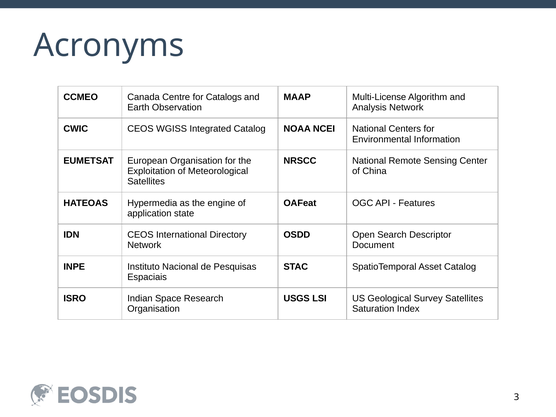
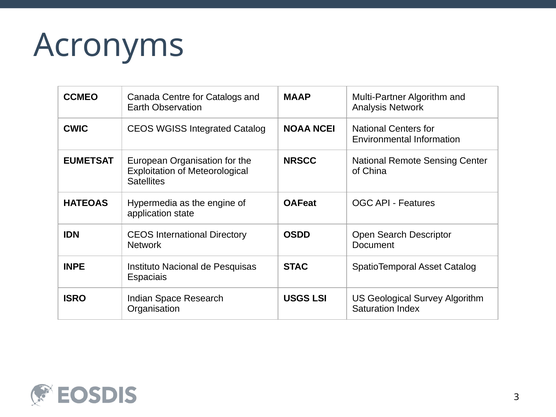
Multi-License: Multi-License -> Multi-Partner (379, 97)
Survey Satellites: Satellites -> Algorithm (464, 299)
